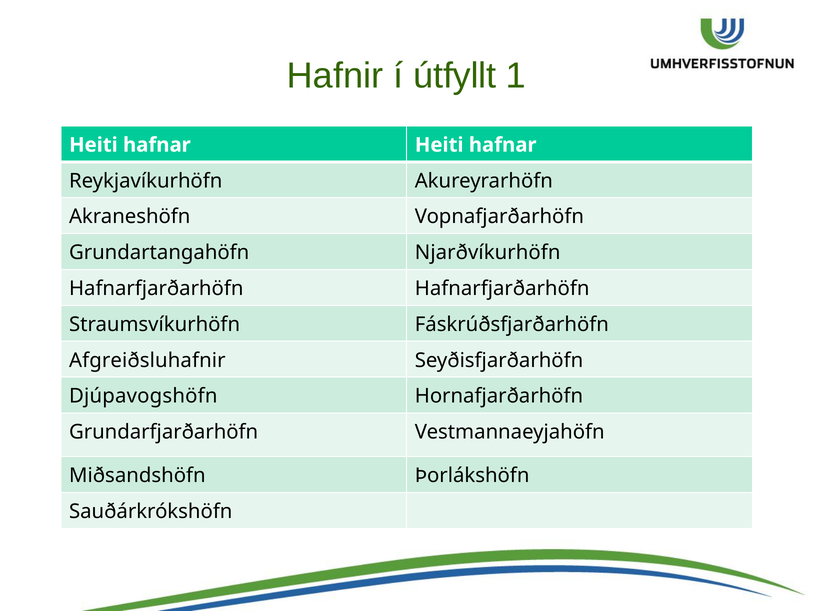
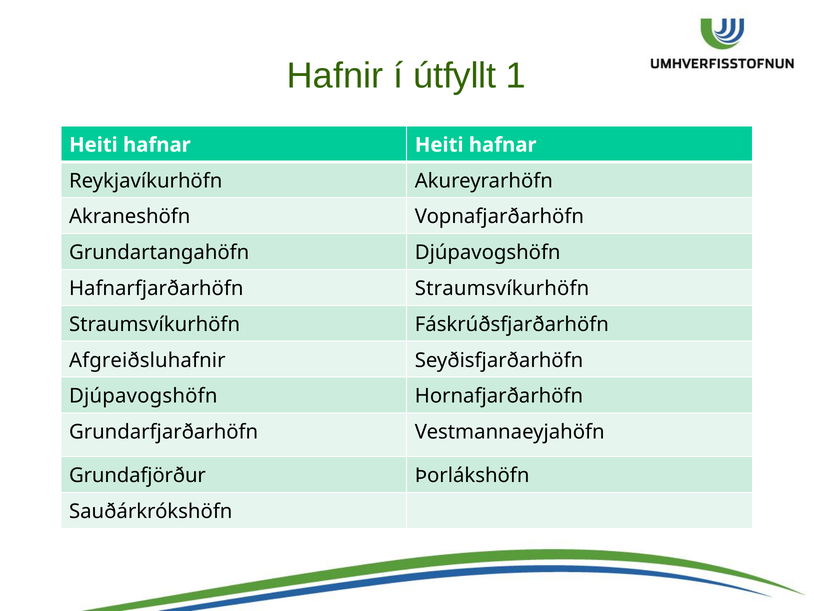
Grundartangahöfn Njarðvíkurhöfn: Njarðvíkurhöfn -> Djúpavogshöfn (488, 252)
Hafnarfjarðarhöfn Hafnarfjarðarhöfn: Hafnarfjarðarhöfn -> Straumsvíkurhöfn (502, 288)
Miðsandshöfn: Miðsandshöfn -> Grundafjörður (137, 475)
